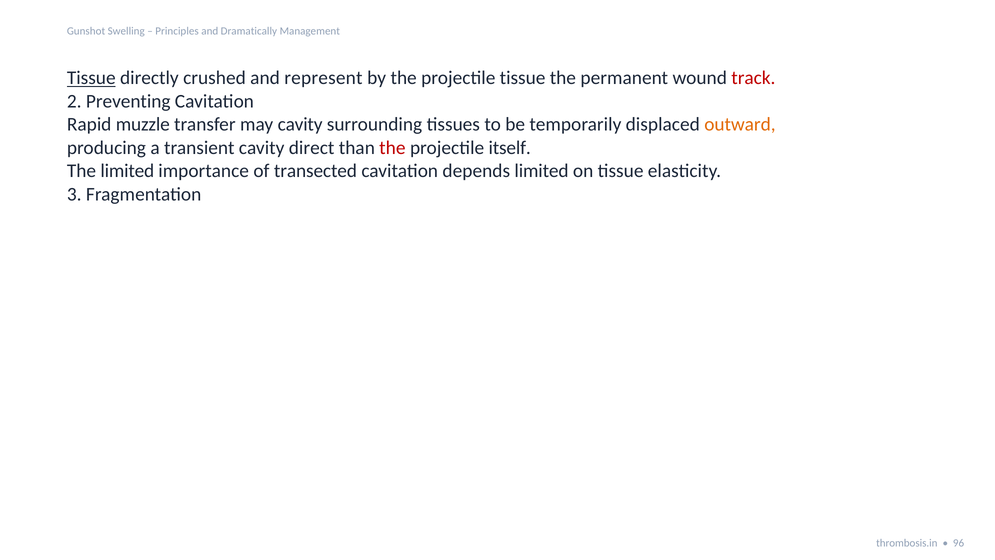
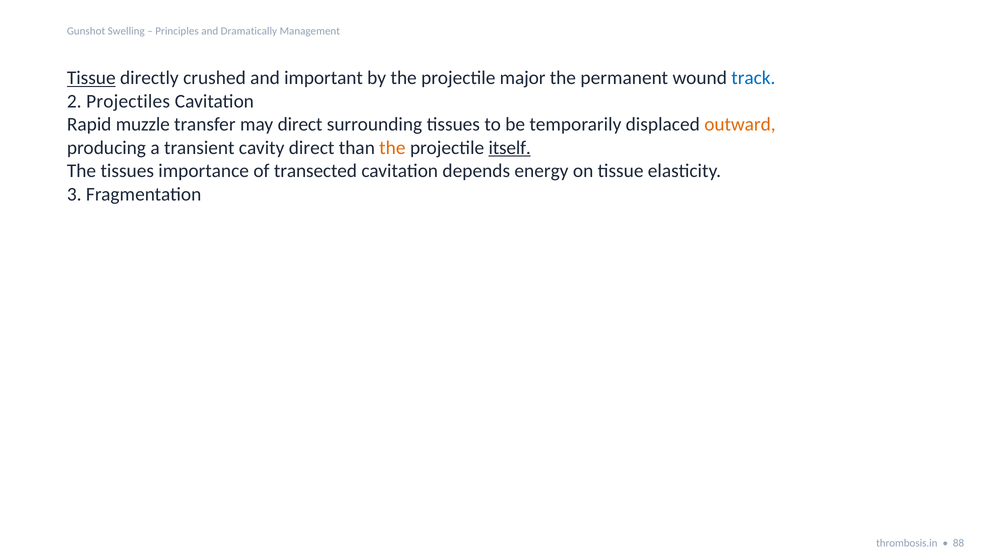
represent: represent -> important (324, 78)
projectile tissue: tissue -> major (523, 78)
track colour: red -> blue (753, 78)
Preventing: Preventing -> Projectiles (128, 101)
may cavity: cavity -> direct (300, 124)
the colour: red -> orange (392, 148)
itself underline: none -> present (510, 148)
The limited: limited -> tissues (127, 171)
depends limited: limited -> energy (541, 171)
96: 96 -> 88 (959, 543)
